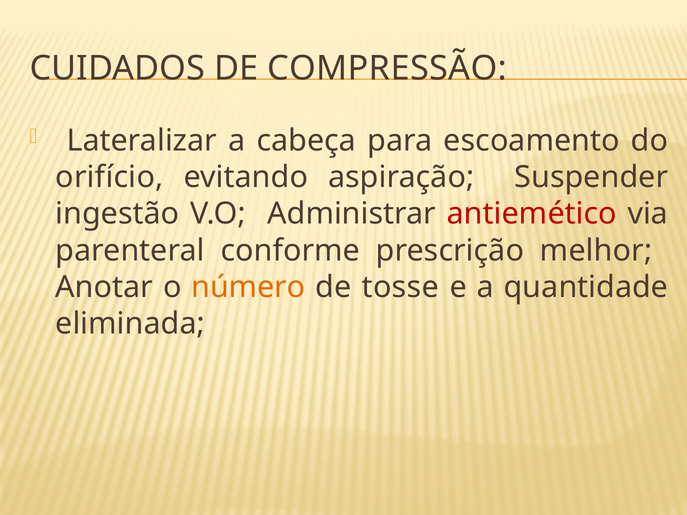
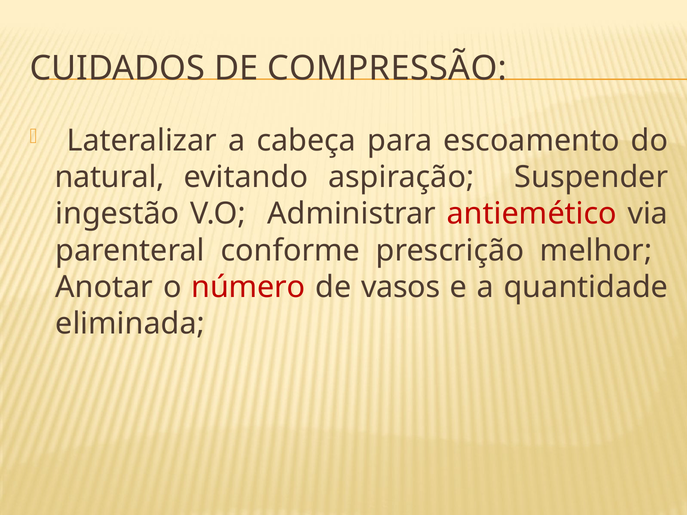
orifício: orifício -> natural (110, 177)
número colour: orange -> red (248, 287)
tosse: tosse -> vasos (401, 287)
